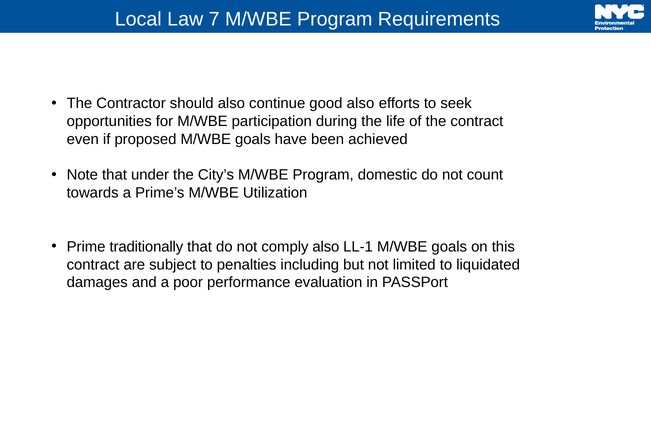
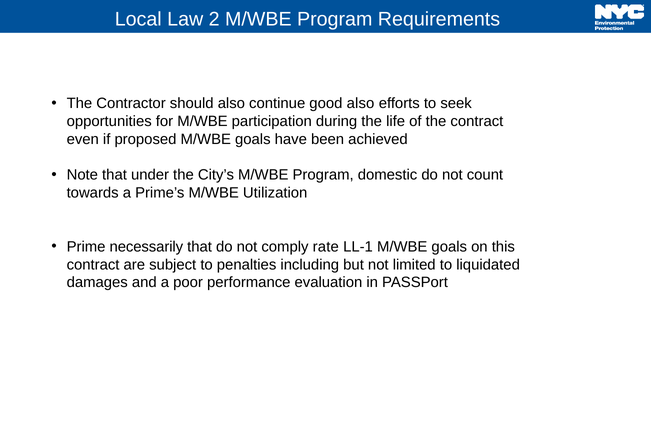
7: 7 -> 2 (214, 19)
traditionally: traditionally -> necessarily (146, 246)
comply also: also -> rate (326, 246)
